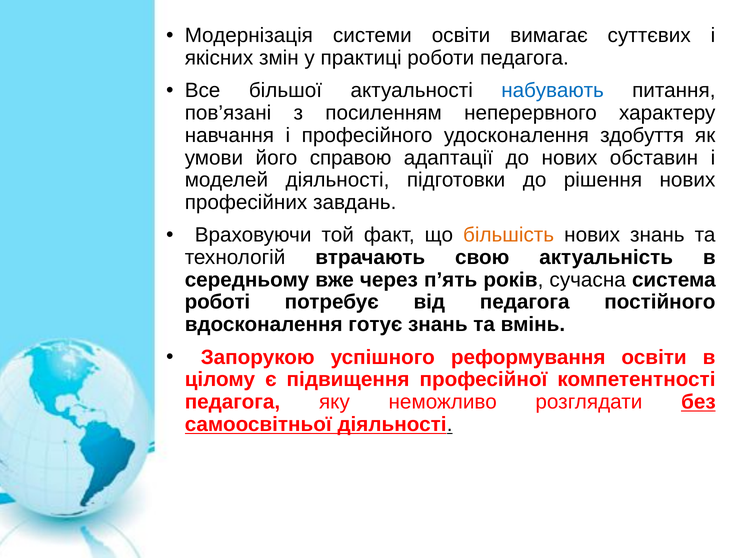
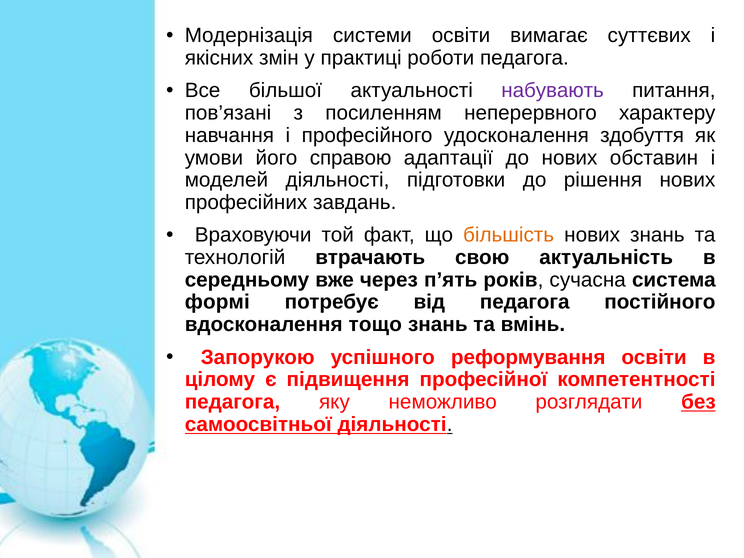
набувають colour: blue -> purple (553, 91)
роботі: роботі -> формі (217, 302)
готує: готує -> тощо (375, 324)
